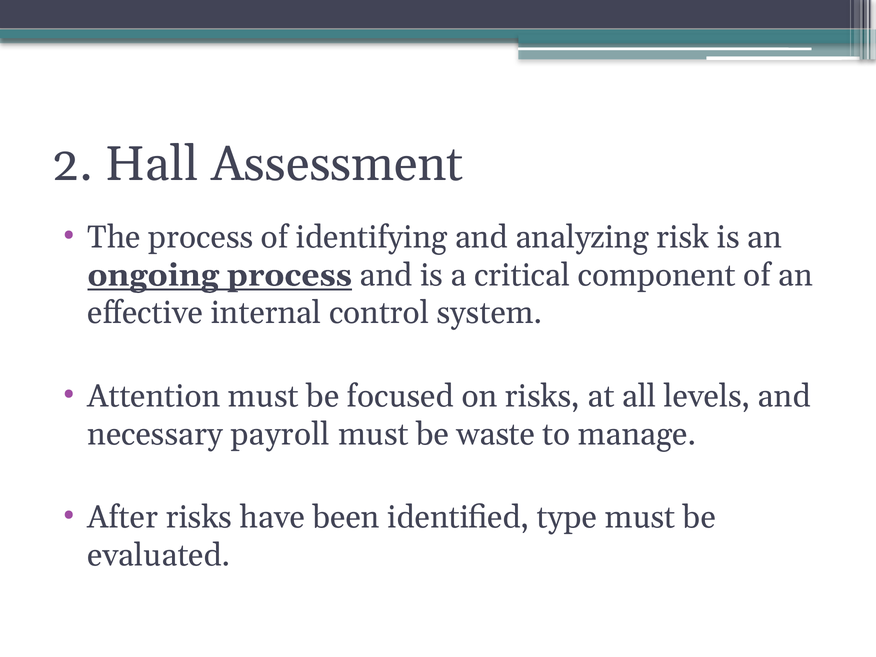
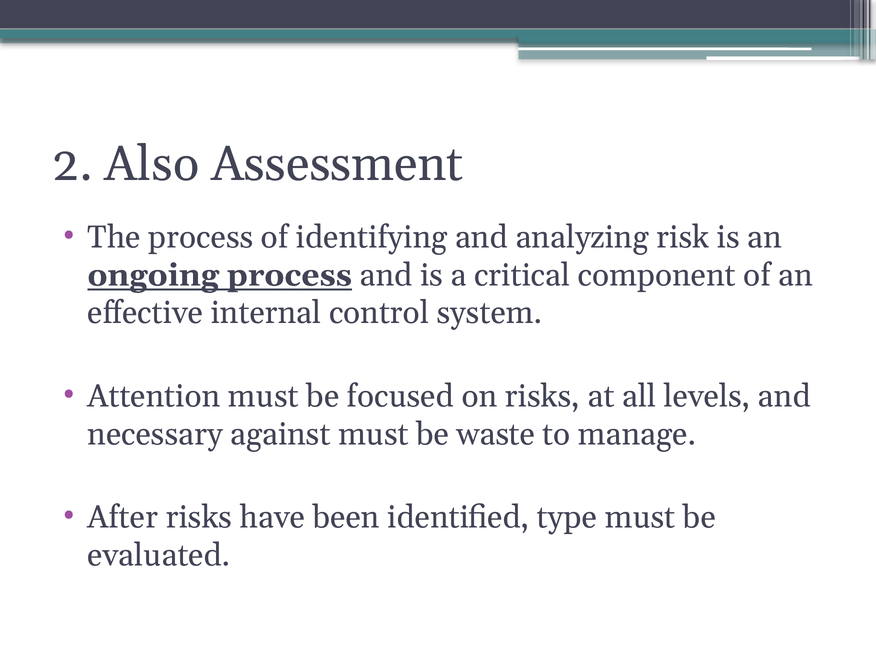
Hall: Hall -> Also (152, 164)
payroll: payroll -> against (280, 434)
